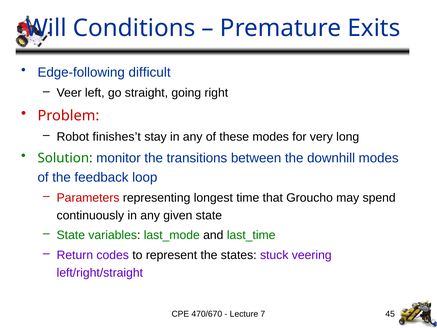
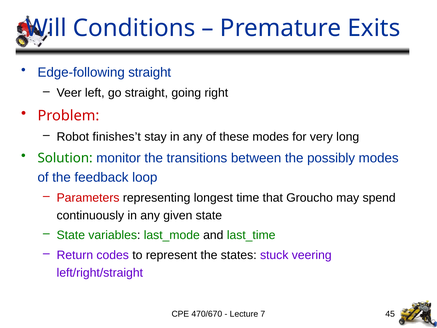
Edge-following difficult: difficult -> straight (150, 72)
downhill: downhill -> possibly (331, 158)
